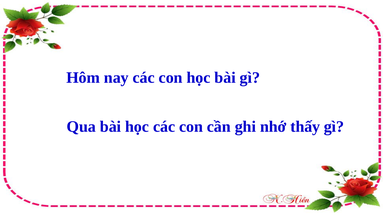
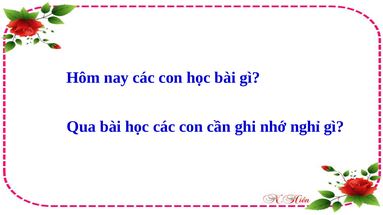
thấy: thấy -> nghỉ (305, 127)
